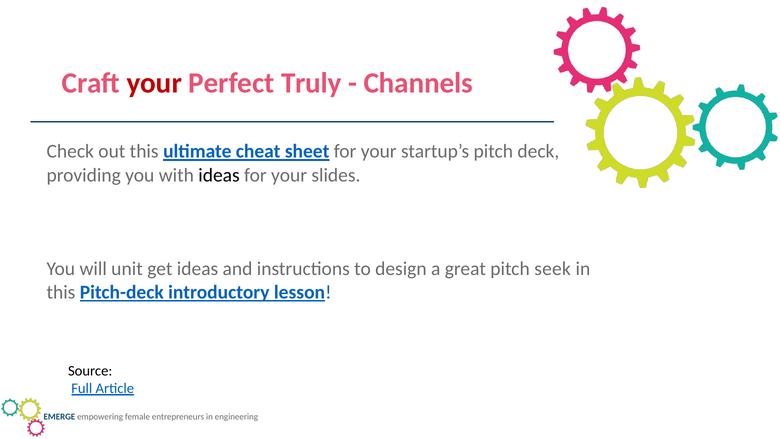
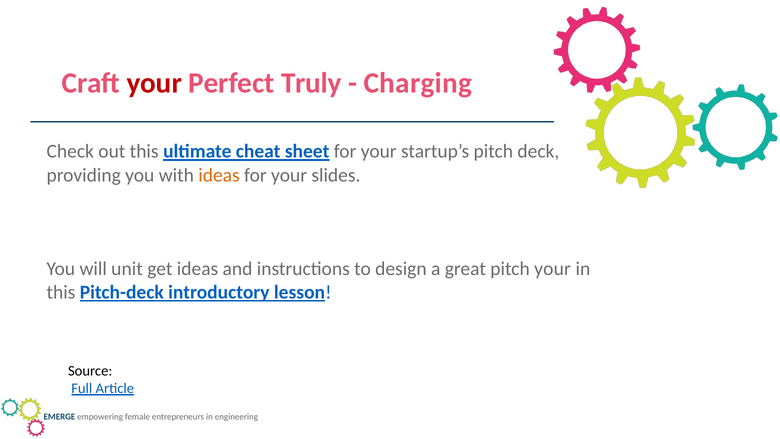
Channels: Channels -> Charging (418, 83)
ideas colour: black -> orange (219, 175)
pitch seek: seek -> your (553, 269)
